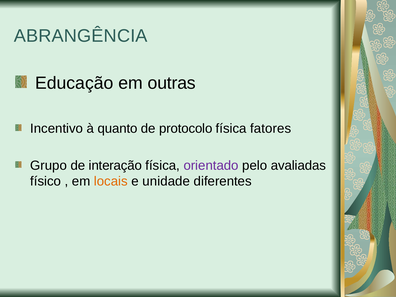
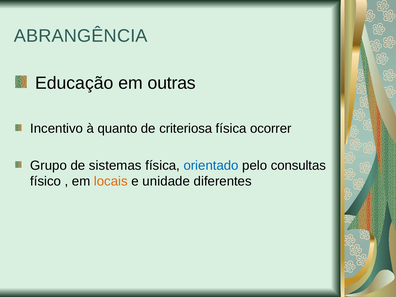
protocolo: protocolo -> criteriosa (186, 128)
fatores: fatores -> ocorrer (271, 128)
interação: interação -> sistemas (115, 165)
orientado colour: purple -> blue (211, 165)
avaliadas: avaliadas -> consultas (298, 165)
